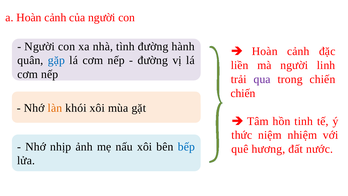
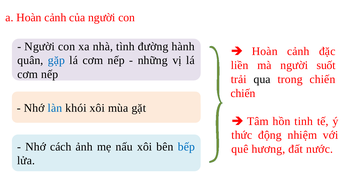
đường: đường -> những (153, 60)
linh: linh -> suốt (326, 65)
qua colour: purple -> black (262, 79)
làn colour: orange -> blue (55, 108)
niệm: niệm -> động (270, 135)
nhịp: nhịp -> cách (61, 147)
